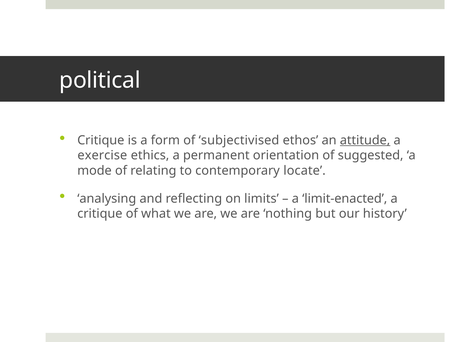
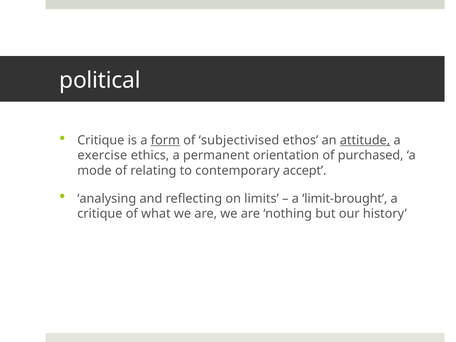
form underline: none -> present (165, 140)
suggested: suggested -> purchased (371, 155)
locate: locate -> accept (305, 171)
limit-enacted: limit-enacted -> limit-brought (345, 199)
